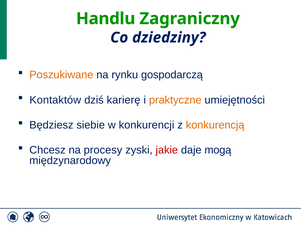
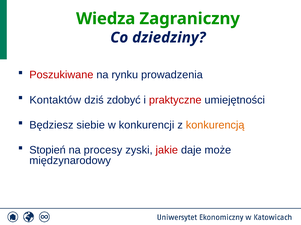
Handlu: Handlu -> Wiedza (106, 19)
Poszukiwane colour: orange -> red (61, 75)
gospodarczą: gospodarczą -> prowadzenia (172, 75)
karierę: karierę -> zdobyć (124, 100)
praktyczne colour: orange -> red (175, 100)
Chcesz: Chcesz -> Stopień (48, 151)
mogą: mogą -> może (218, 151)
